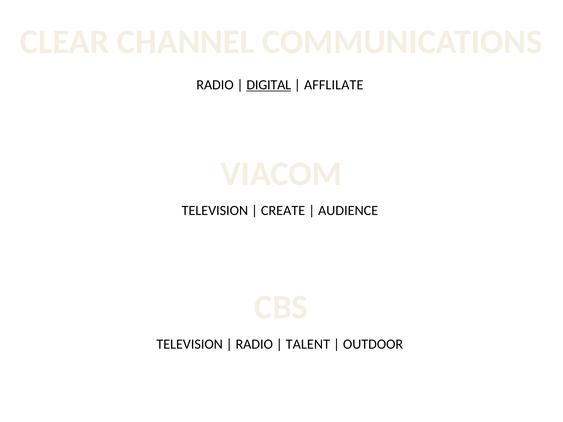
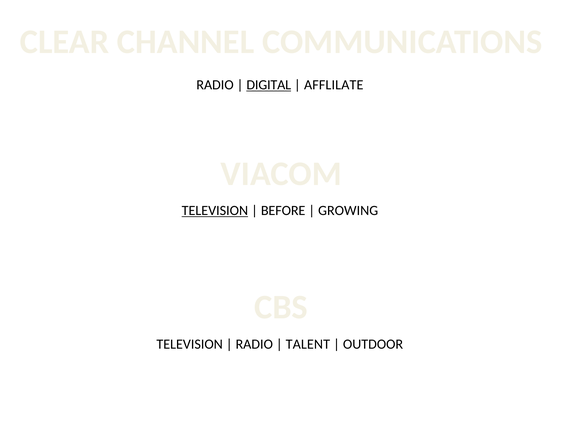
TELEVISION underline: none -> present (215, 211)
CREATE: CREATE -> BEFORE (283, 211)
AUDIENCE: AUDIENCE -> GROWING (348, 211)
